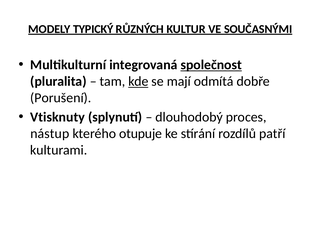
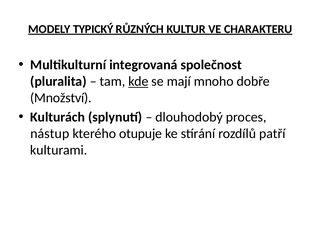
SOUČASNÝMI: SOUČASNÝMI -> CHARAKTERU (258, 29)
společnost underline: present -> none (211, 65)
odmítá: odmítá -> mnoho (214, 82)
Porušení: Porušení -> Množství (61, 98)
Vtisknuty: Vtisknuty -> Kulturách (58, 117)
